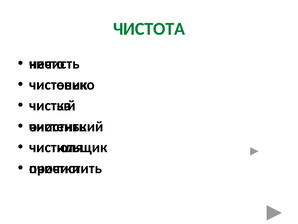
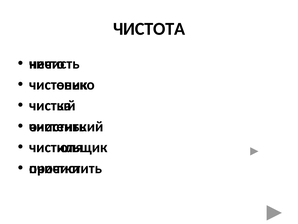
ЧИСТОТА colour: green -> black (149, 29)
